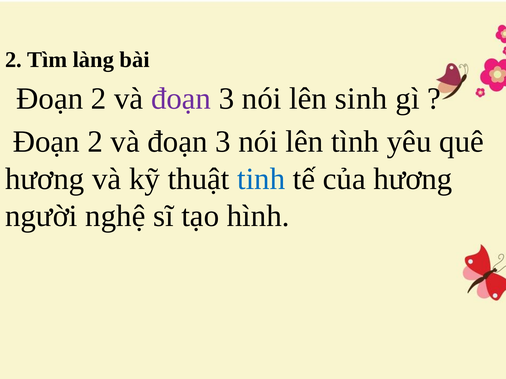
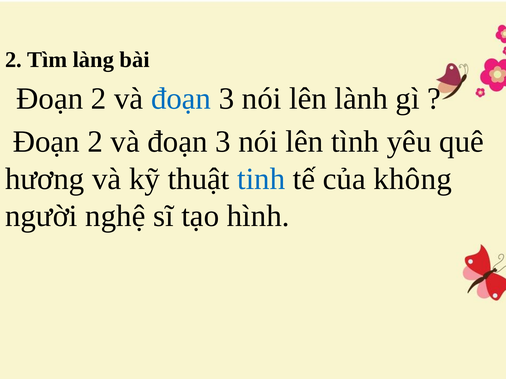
đoạn colour: purple -> blue (181, 99)
sinh: sinh -> lành (361, 99)
của hương: hương -> không (413, 179)
